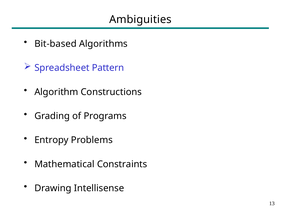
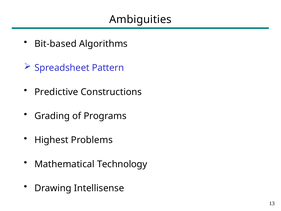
Algorithm: Algorithm -> Predictive (56, 92)
Entropy: Entropy -> Highest (51, 140)
Constraints: Constraints -> Technology (122, 164)
